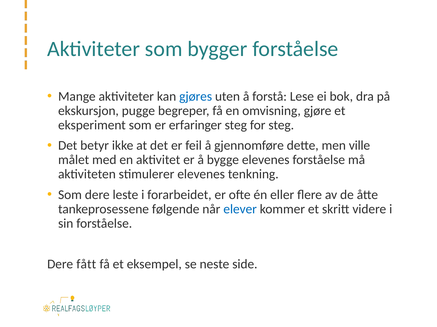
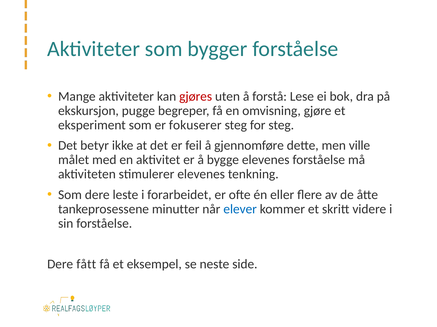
gjøres colour: blue -> red (196, 97)
erfaringer: erfaringer -> fokuserer (195, 125)
følgende: følgende -> minutter (176, 210)
